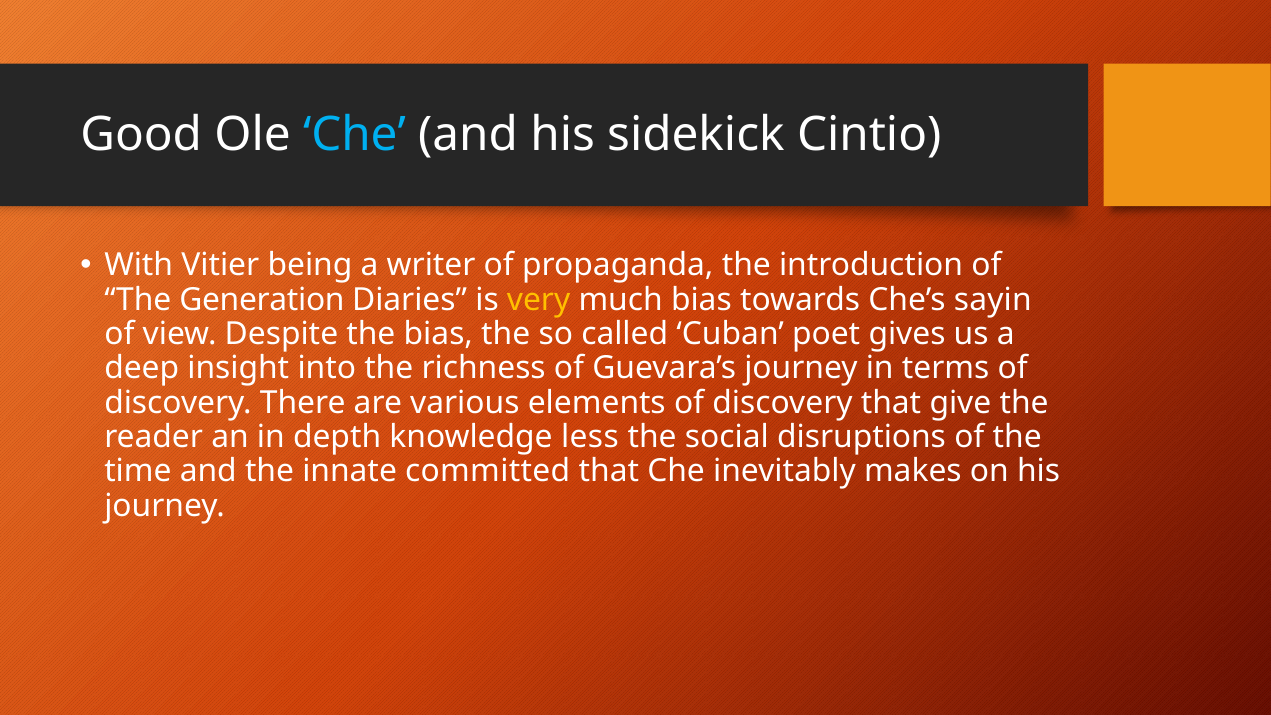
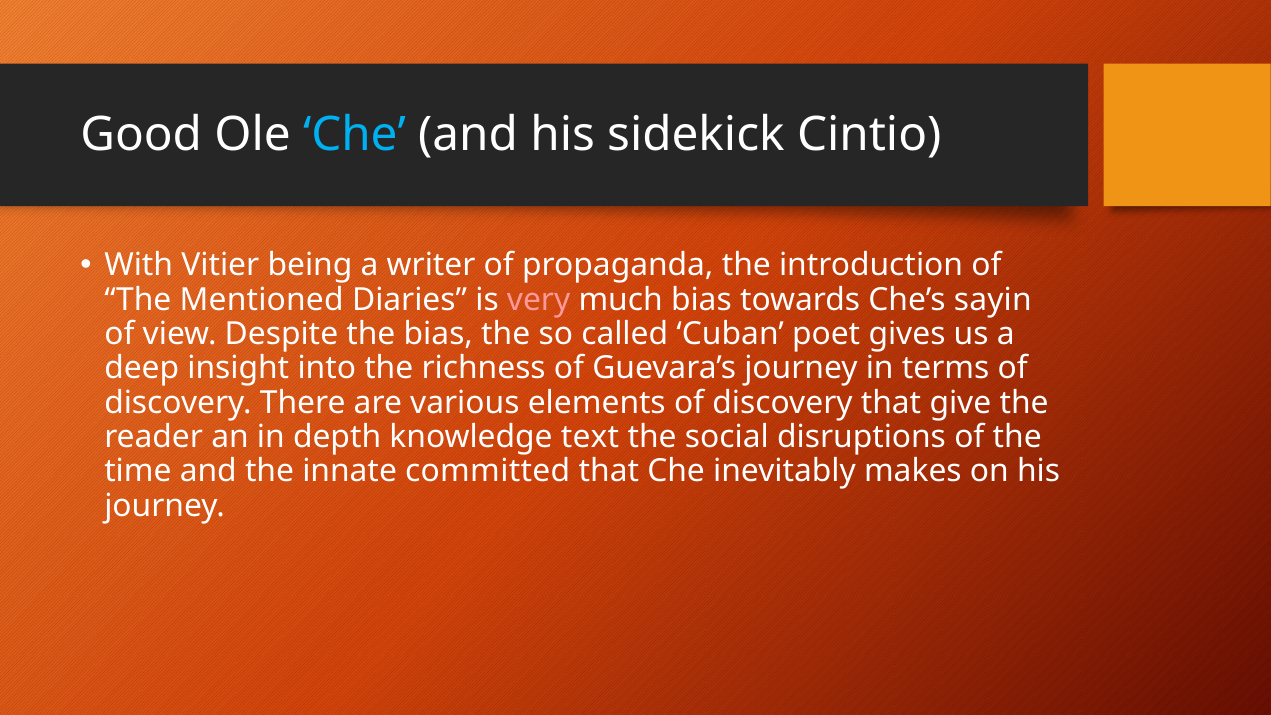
Generation: Generation -> Mentioned (262, 300)
very colour: yellow -> pink (539, 300)
less: less -> text (590, 437)
